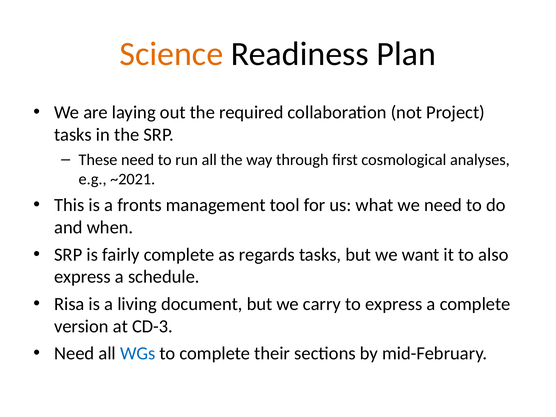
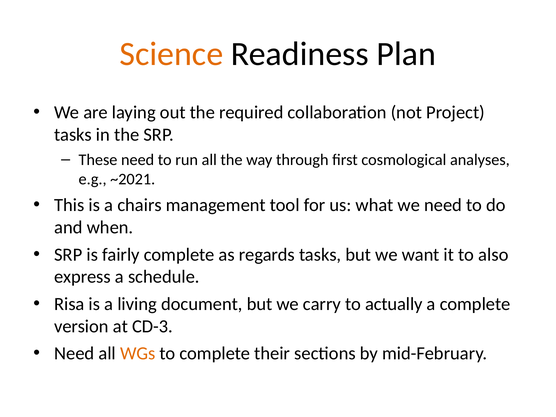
fronts: fronts -> chairs (140, 205)
to express: express -> actually (394, 304)
WGs colour: blue -> orange (138, 353)
